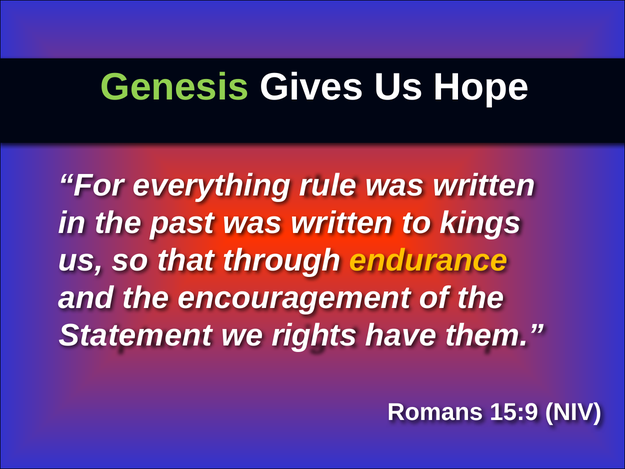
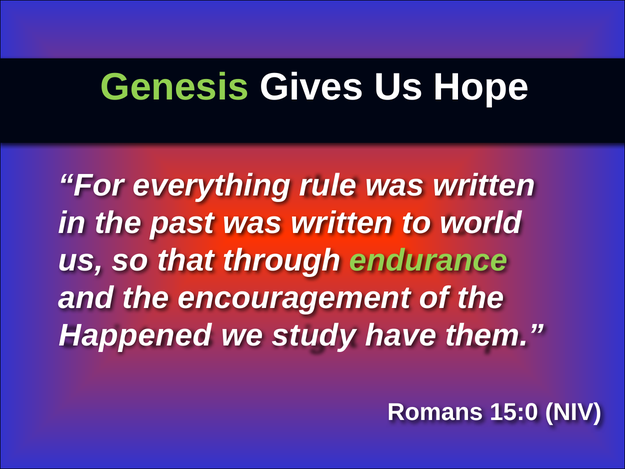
kings: kings -> world (481, 223)
endurance colour: yellow -> light green (428, 260)
Statement: Statement -> Happened (135, 335)
rights: rights -> study (314, 335)
15:9: 15:9 -> 15:0 (514, 412)
